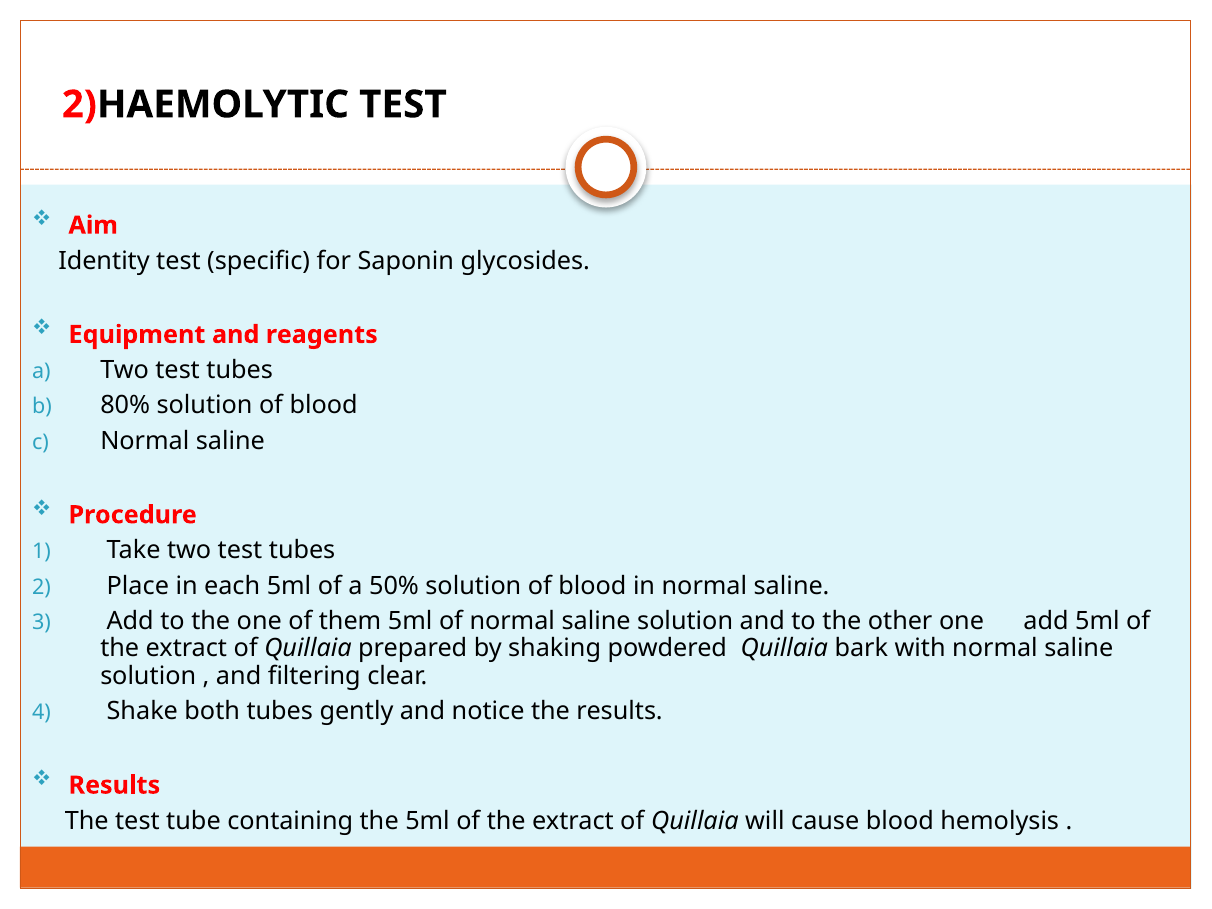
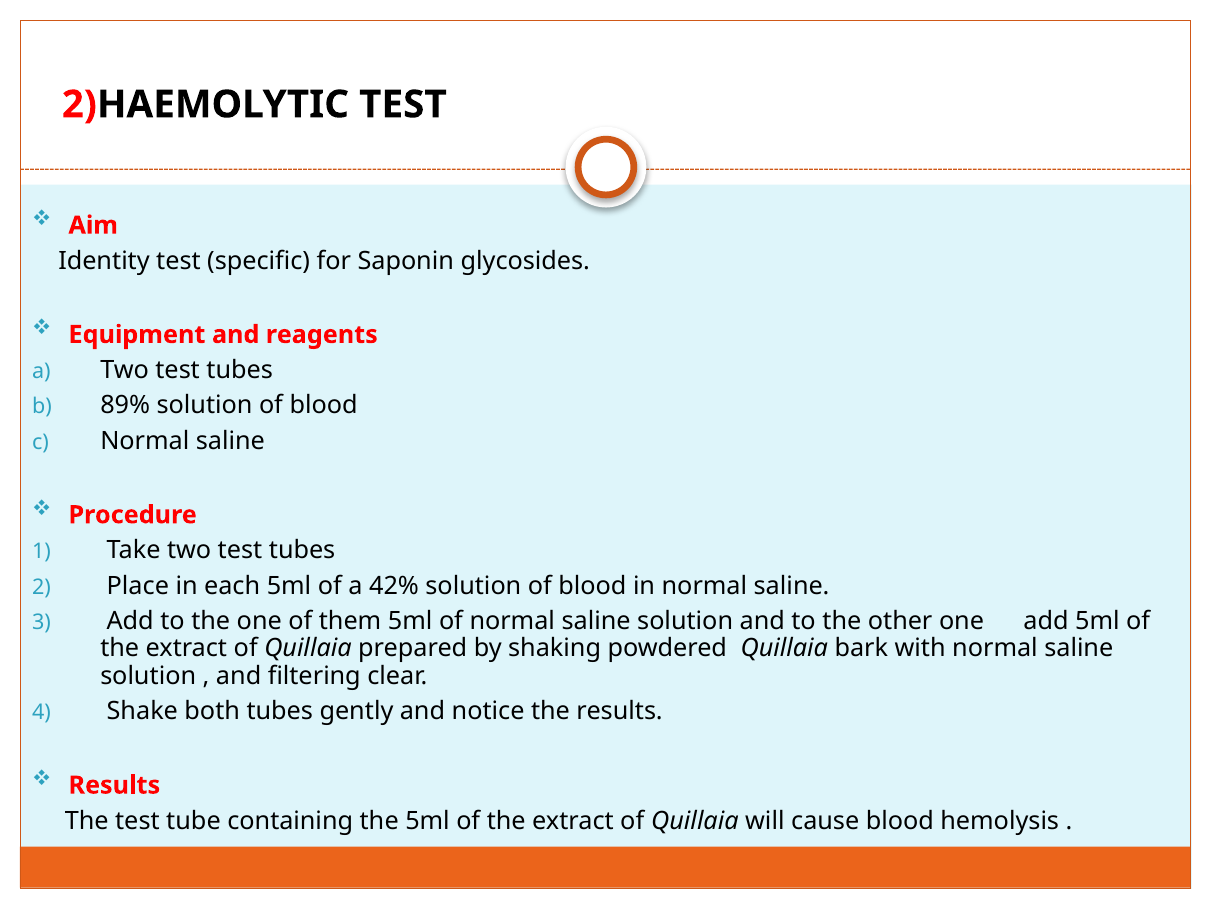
80%: 80% -> 89% (125, 406)
50%: 50% -> 42% (394, 586)
